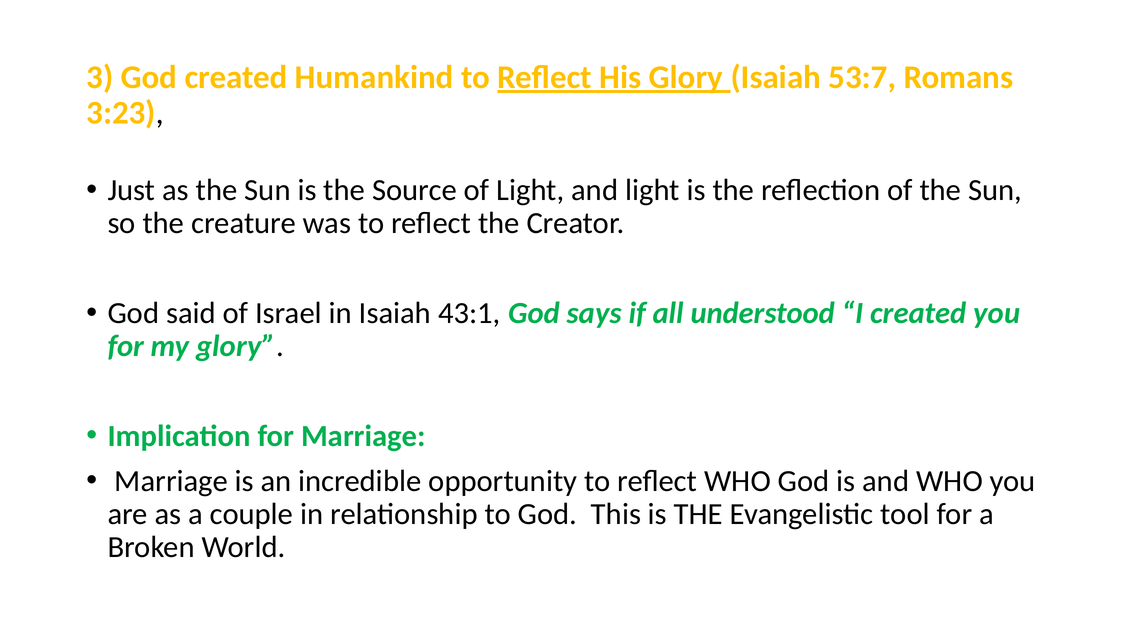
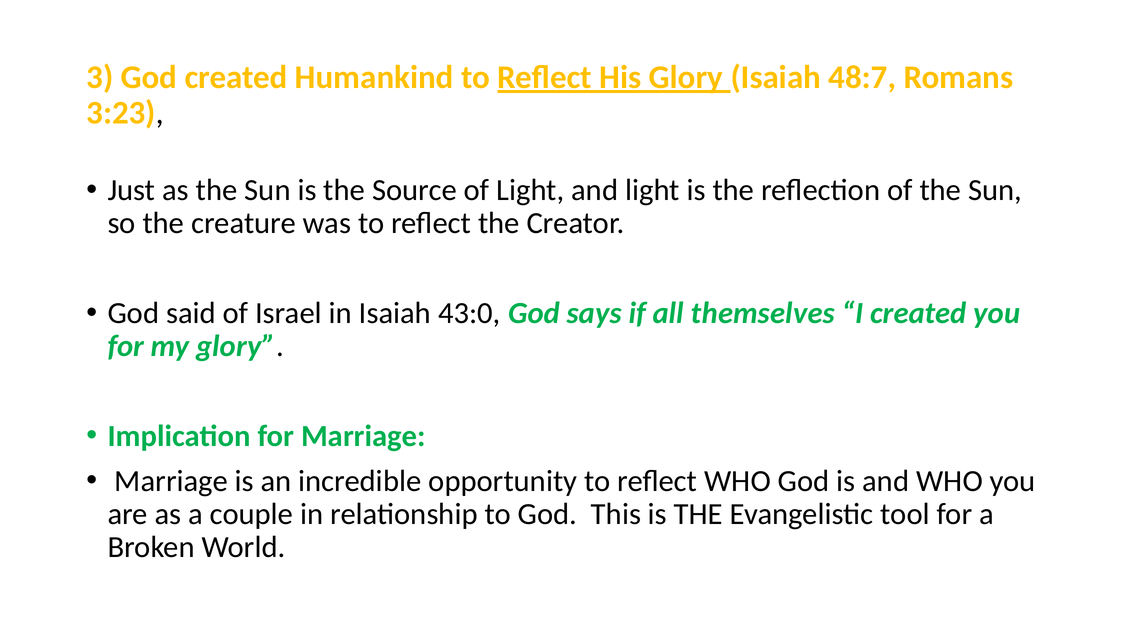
53:7: 53:7 -> 48:7 (862, 77)
43:1: 43:1 -> 43:0 (469, 313)
understood: understood -> themselves (763, 313)
